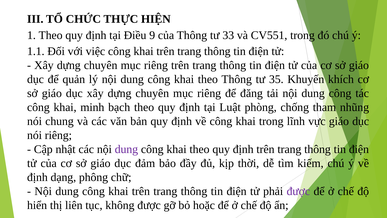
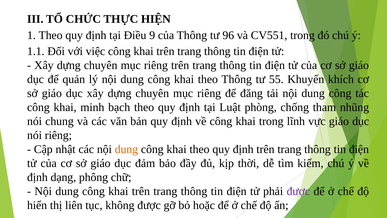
33: 33 -> 96 (228, 35)
35: 35 -> 55 (276, 79)
dung colour: purple -> orange (126, 149)
